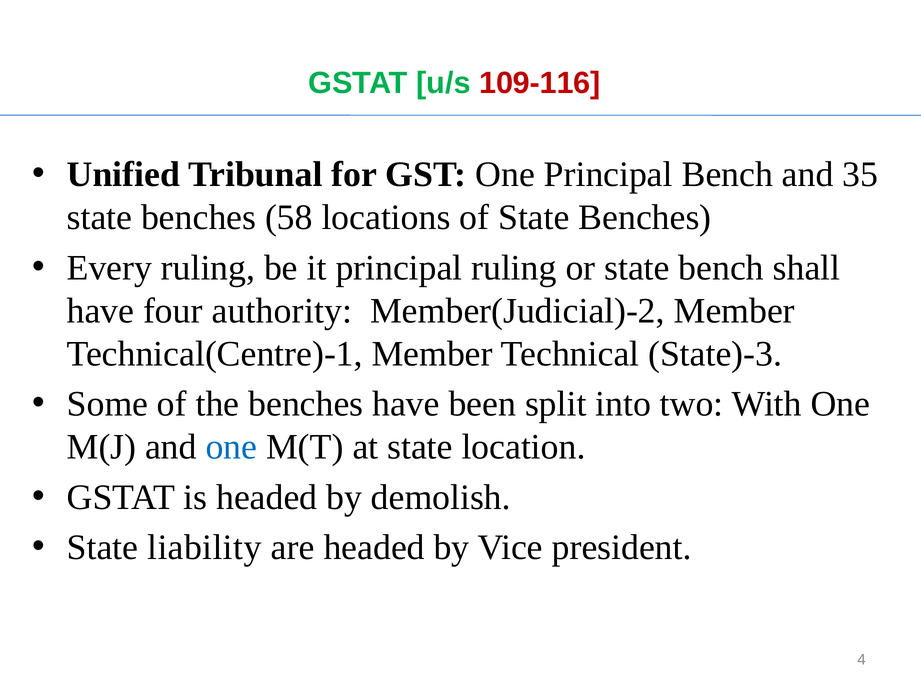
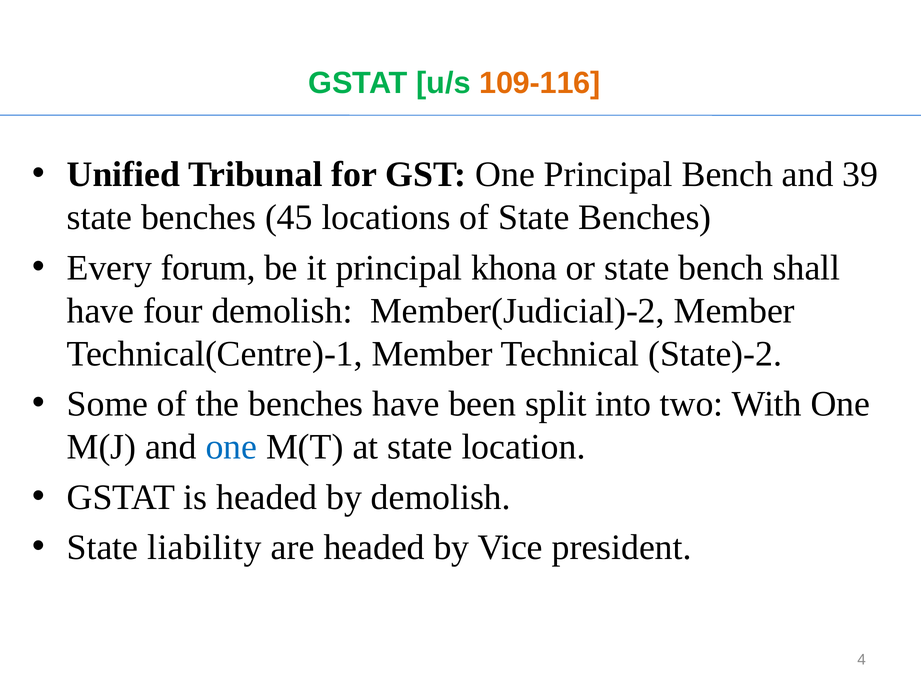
109-116 colour: red -> orange (540, 83)
35: 35 -> 39 (860, 174)
58: 58 -> 45 (289, 217)
Every ruling: ruling -> forum (208, 268)
principal ruling: ruling -> khona (514, 268)
four authority: authority -> demolish (282, 311)
State)-3: State)-3 -> State)-2 (715, 354)
